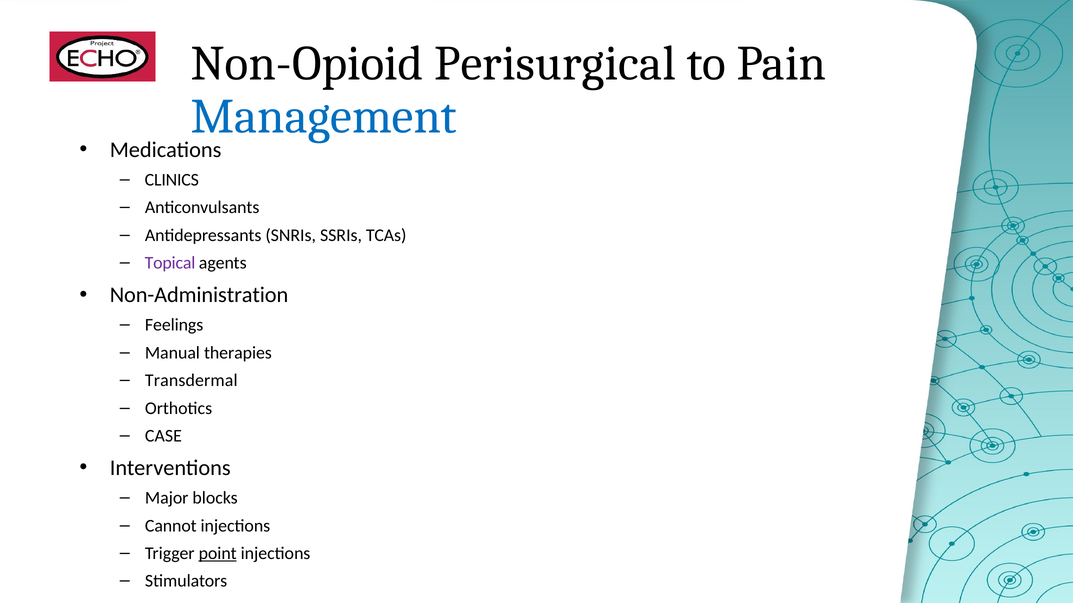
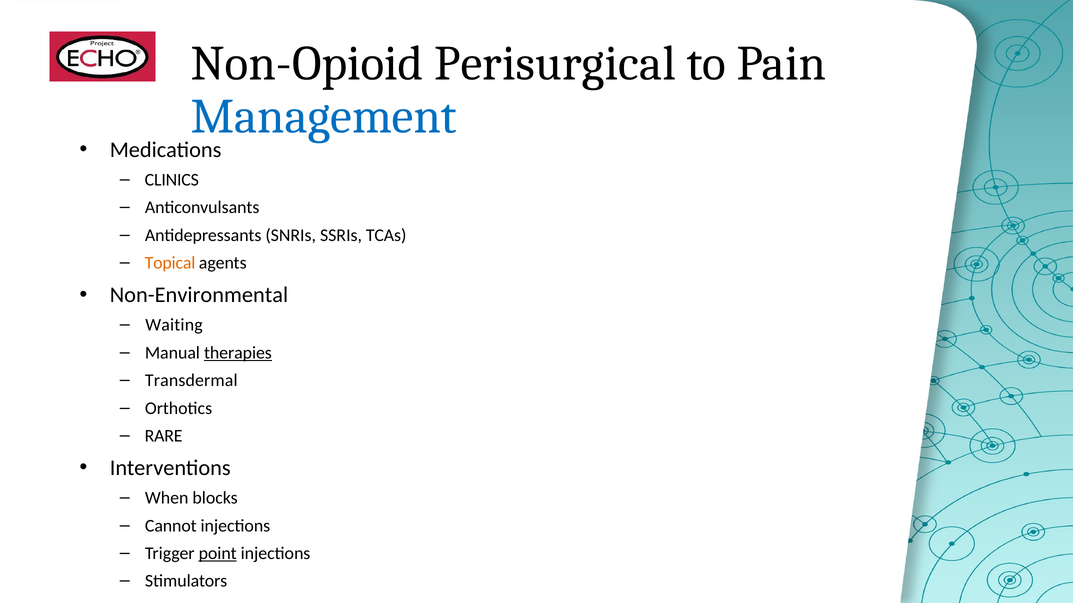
Topical colour: purple -> orange (170, 263)
Non-Administration: Non-Administration -> Non-Environmental (199, 295)
Feelings: Feelings -> Waiting (174, 325)
therapies underline: none -> present (238, 353)
CASE: CASE -> RARE (164, 436)
Major: Major -> When (167, 498)
